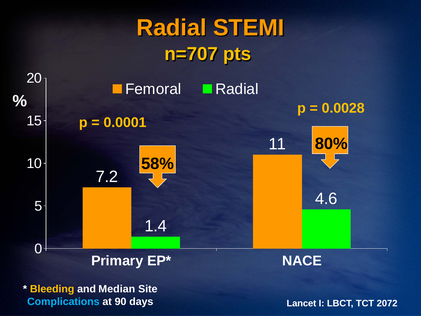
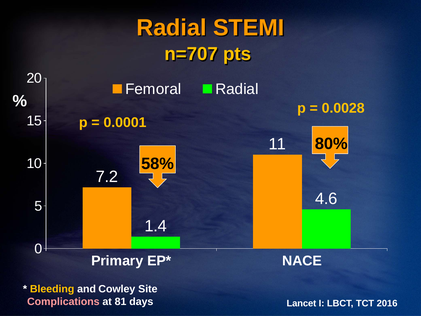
Median: Median -> Cowley (117, 289)
Complications colour: light blue -> pink (63, 301)
90: 90 -> 81 (121, 301)
2072: 2072 -> 2016 (387, 303)
